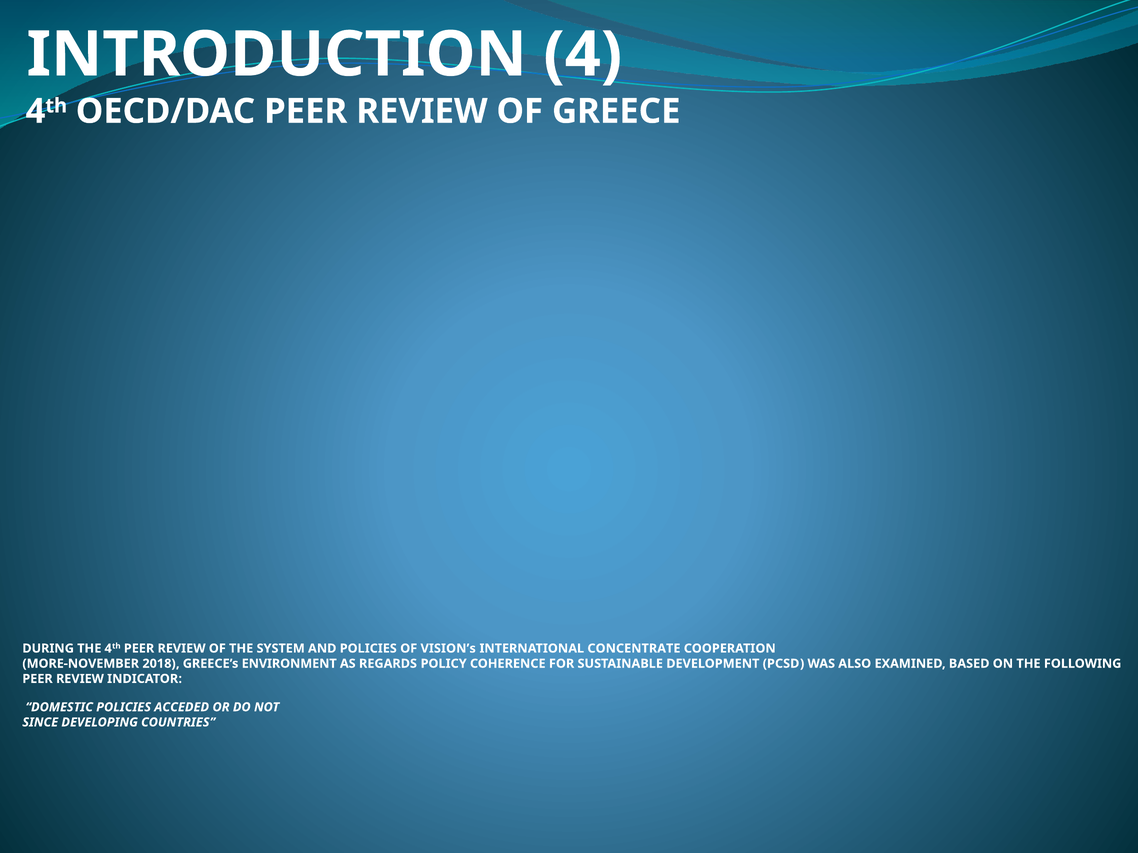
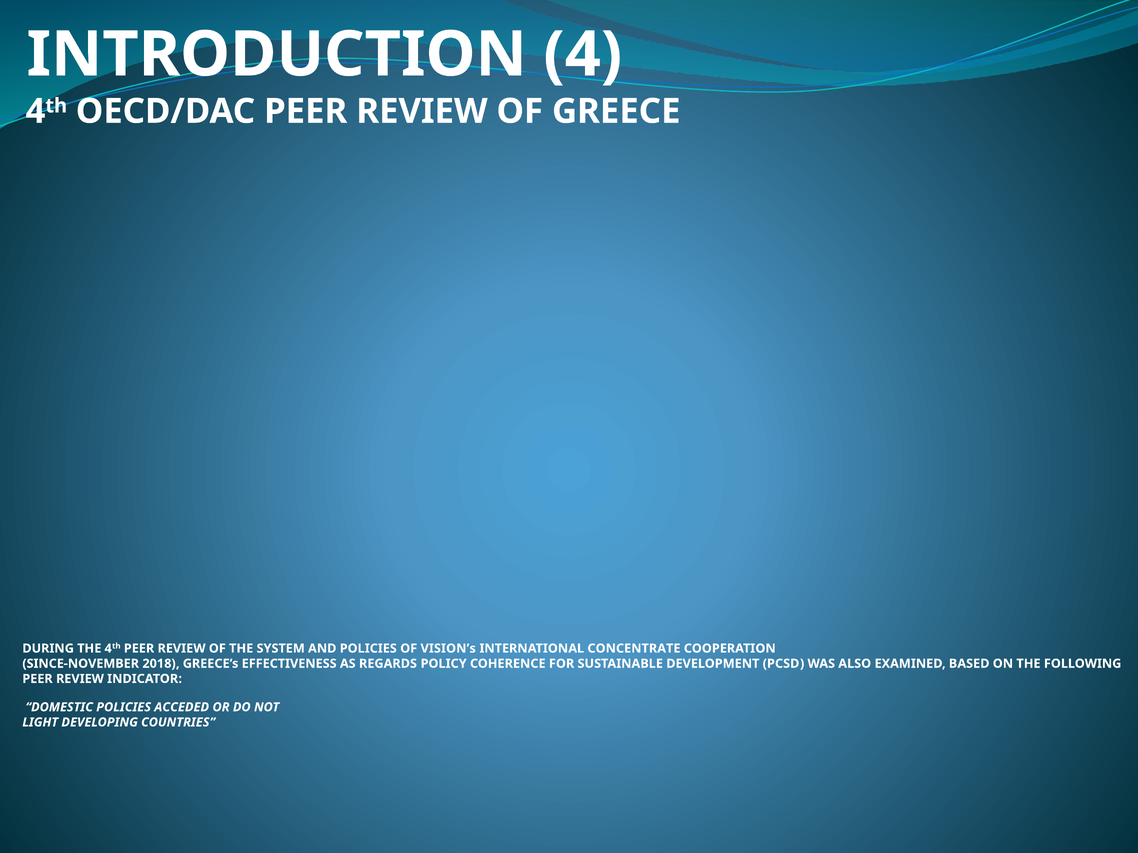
MORE-NOVEMBER: MORE-NOVEMBER -> SINCE-NOVEMBER (81, 664)
ENVIRONMENT: ENVIRONMENT -> EFFECTIVENESS (289, 664)
SINCE: SINCE -> LIGHT (40, 723)
